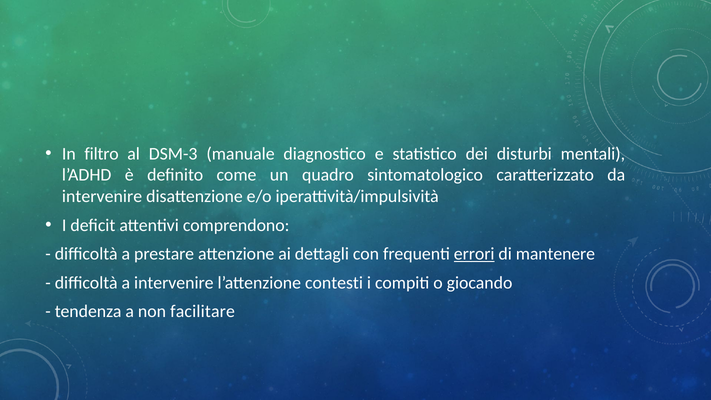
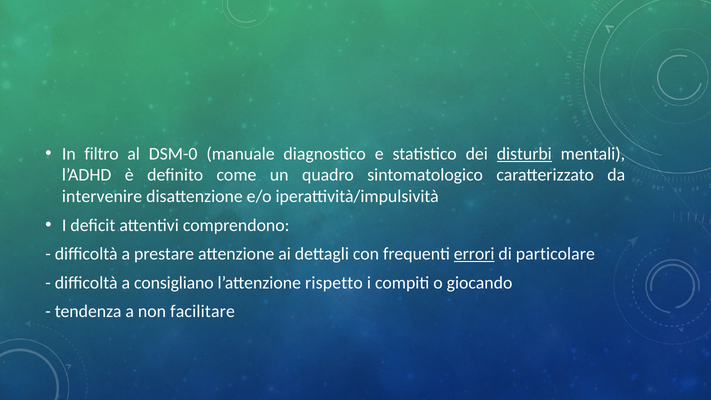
DSM-3: DSM-3 -> DSM-0 (173, 154)
disturbi underline: none -> present (524, 154)
mantenere: mantenere -> particolare (555, 254)
a intervenire: intervenire -> consigliano (174, 283)
contesti: contesti -> rispetto (334, 283)
